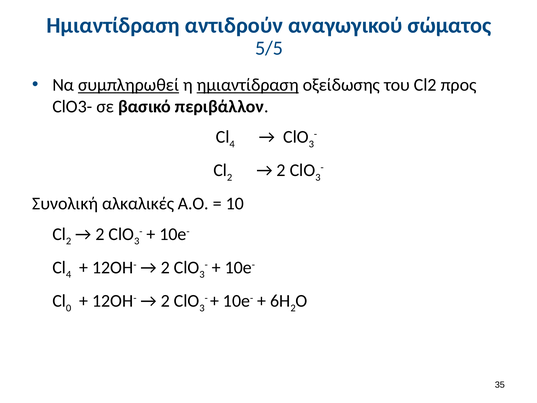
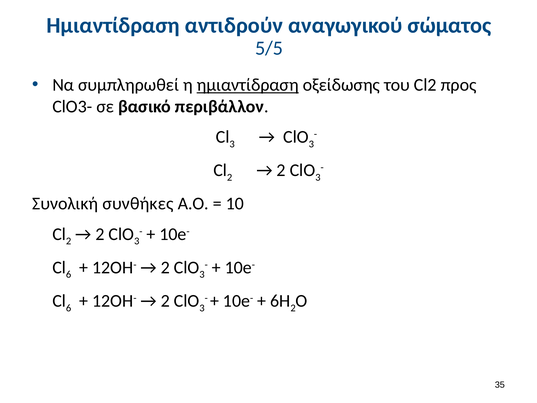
συμπληρωθεί underline: present -> none (129, 85)
4: 4 -> 3 (232, 144)
αλκαλικές: αλκαλικές -> συνθήκες (138, 204)
4: 4 -> 6 (69, 274)
0: 0 -> 6 (69, 308)
